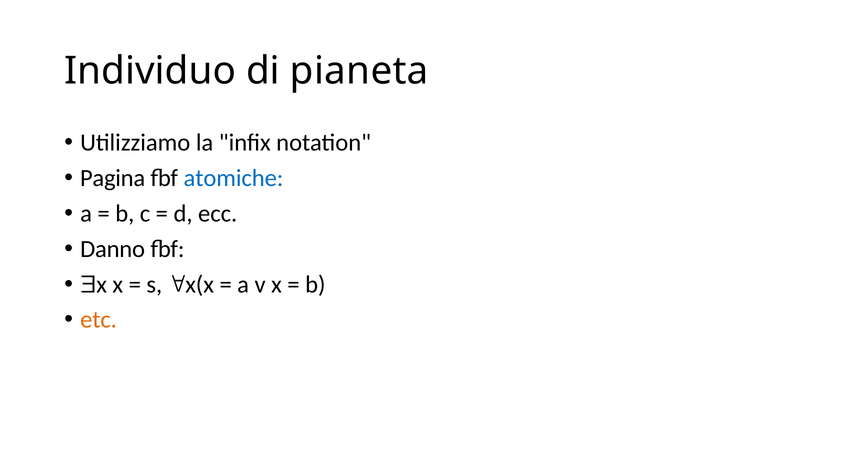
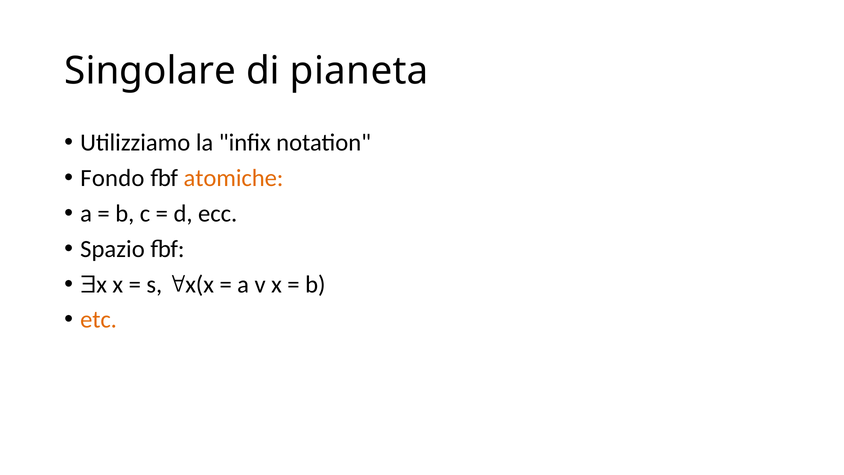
Individuo: Individuo -> Singolare (150, 71)
Pagina: Pagina -> Fondo (112, 178)
atomiche colour: blue -> orange (233, 178)
Danno: Danno -> Spazio (112, 249)
